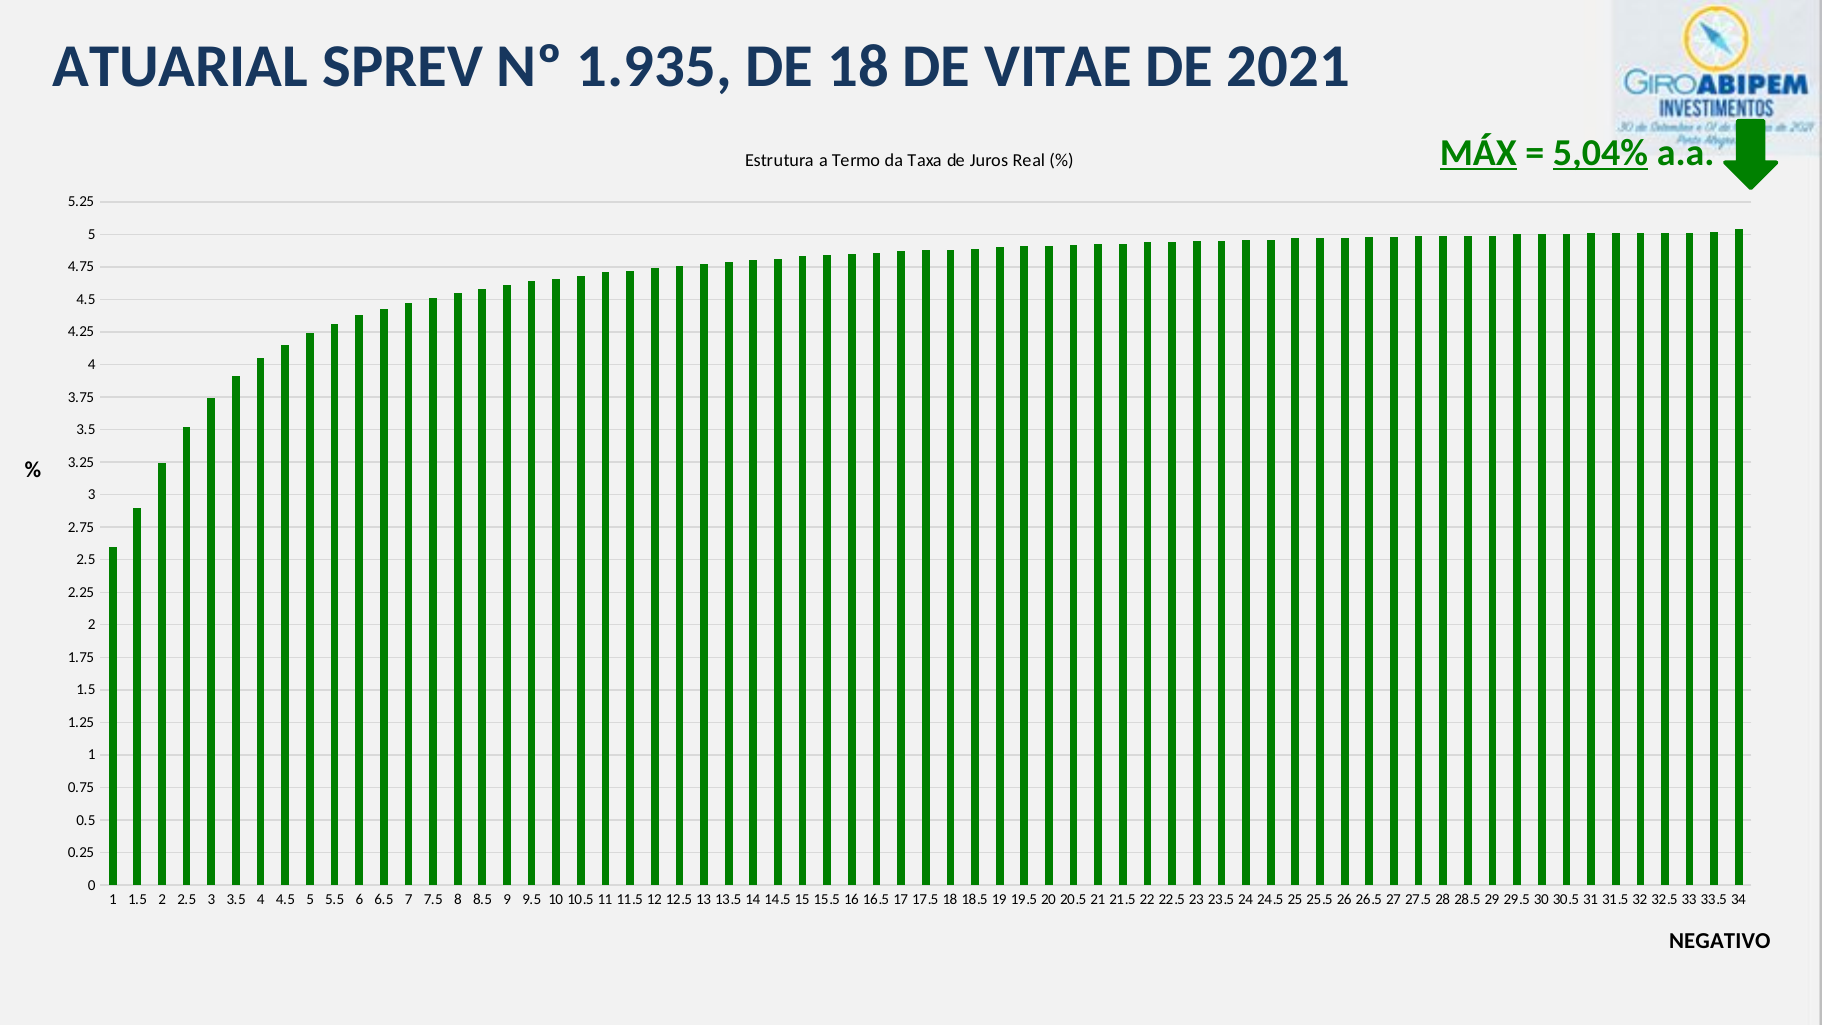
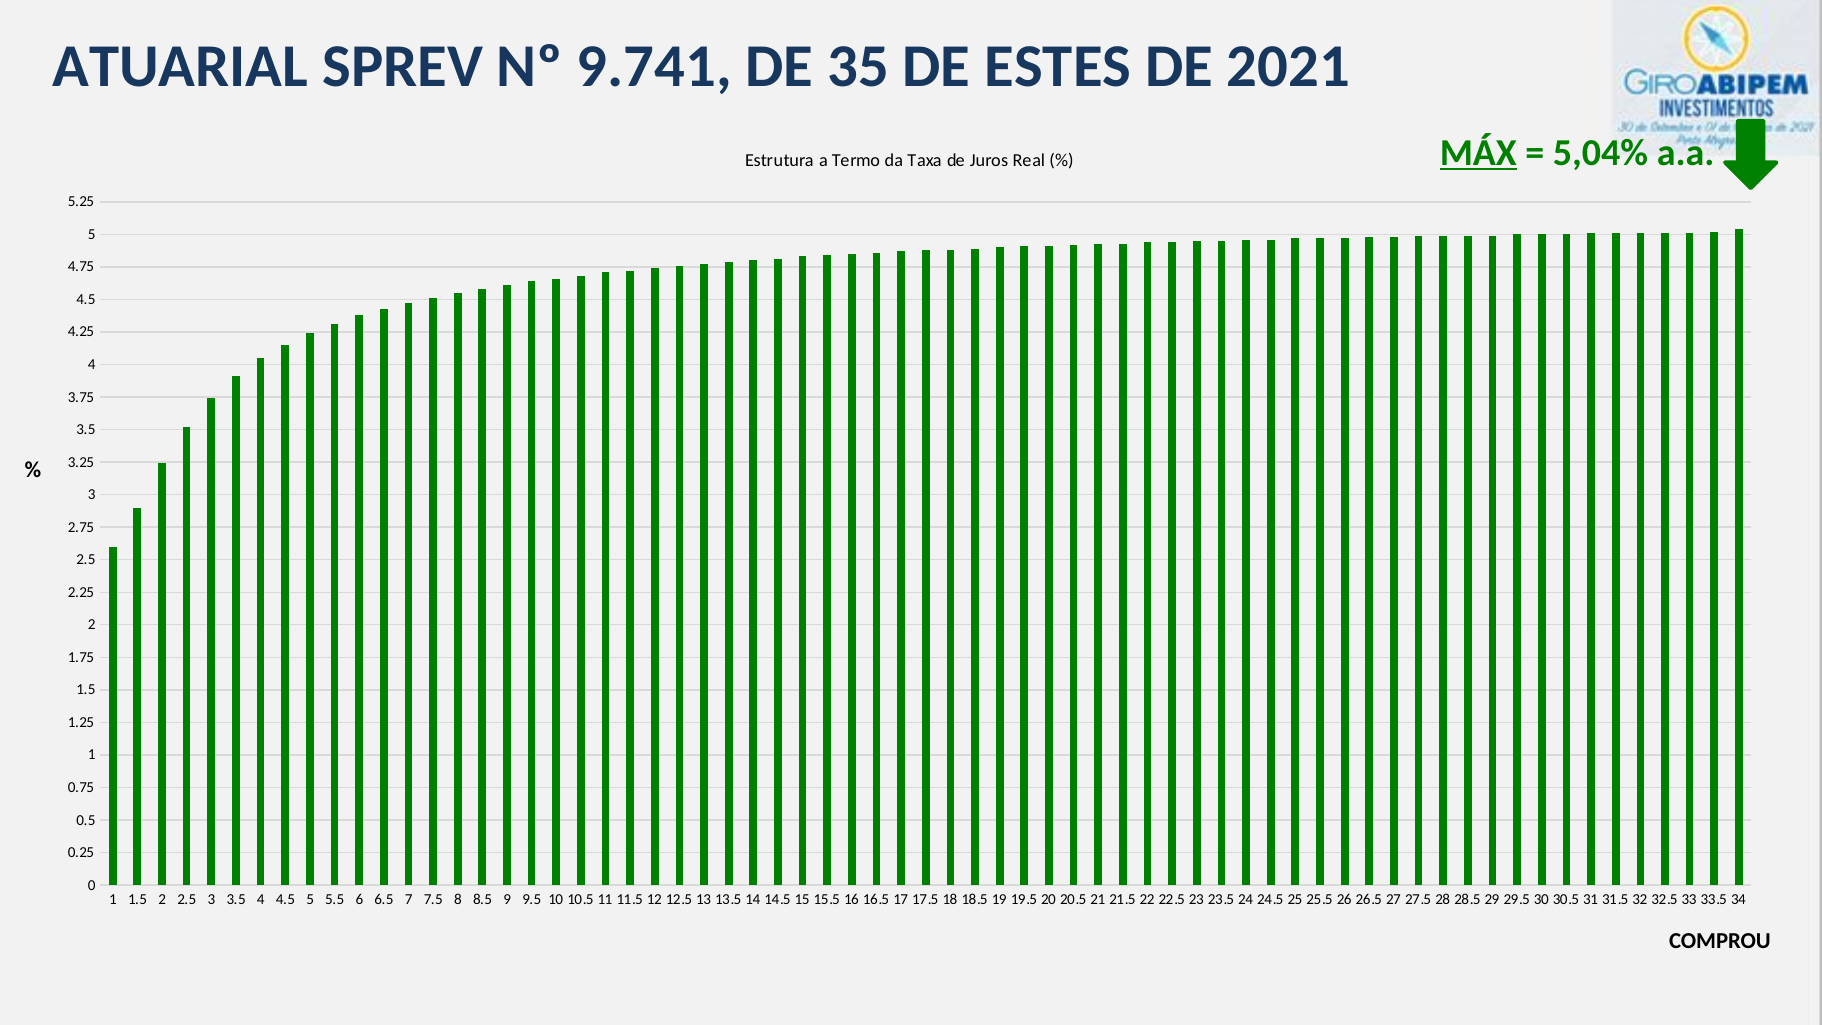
1.935: 1.935 -> 9.741 (654, 66)
DE 18: 18 -> 35 (858, 66)
VITAE: VITAE -> ESTES (1058, 66)
5,04% underline: present -> none (1601, 153)
NEGATIVO: NEGATIVO -> COMPROU (1720, 941)
